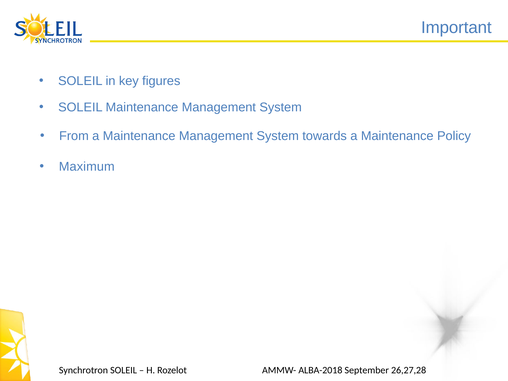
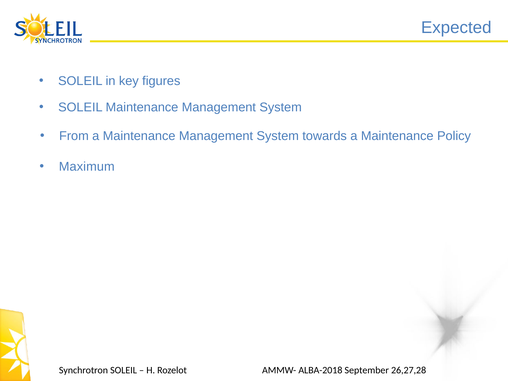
Important: Important -> Expected (456, 28)
